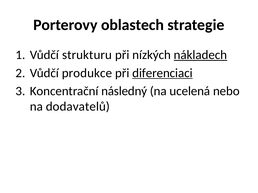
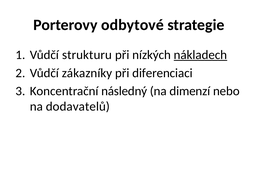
oblastech: oblastech -> odbytové (132, 25)
produkce: produkce -> zákazníky (87, 73)
diferenciaci underline: present -> none (162, 73)
ucelená: ucelená -> dimenzí (190, 91)
